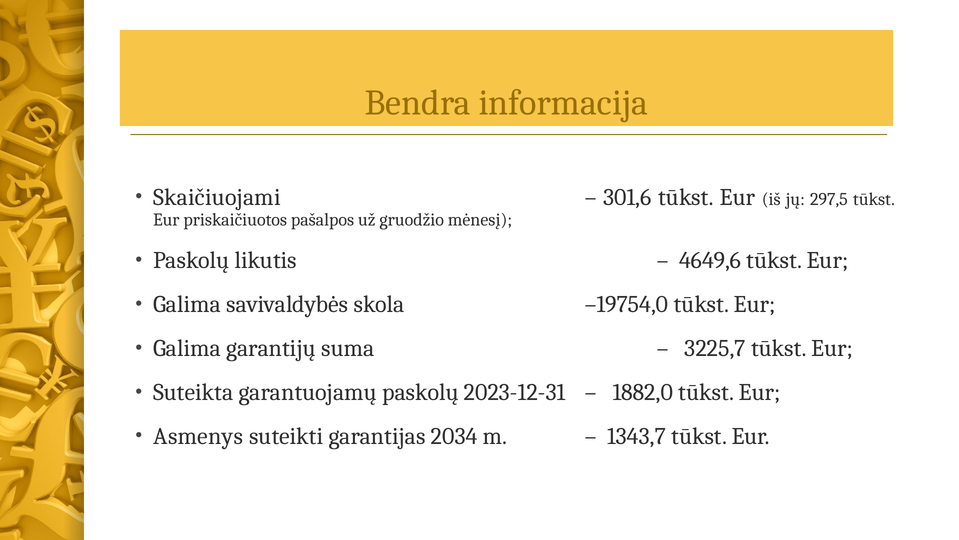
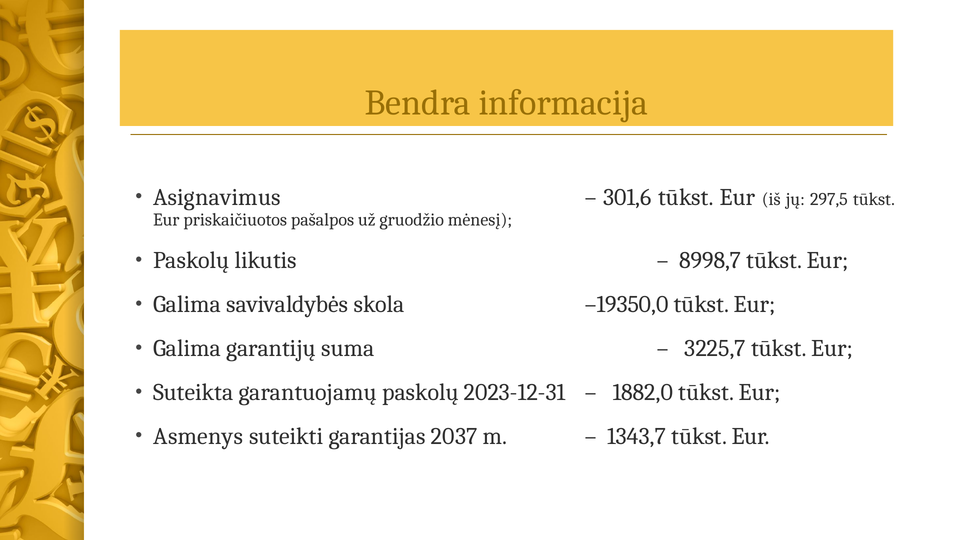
Skaičiuojami: Skaičiuojami -> Asignavimus (217, 197)
4649,6: 4649,6 -> 8998,7 (710, 260)
–19754,0: –19754,0 -> –19350,0 (627, 304)
2034: 2034 -> 2037 (454, 436)
